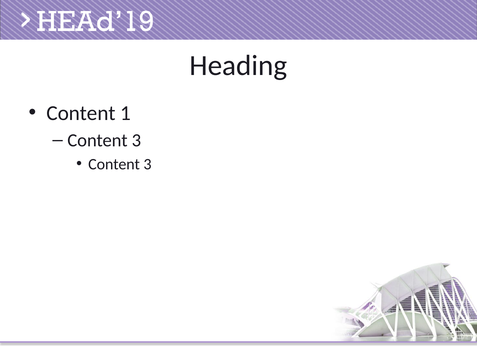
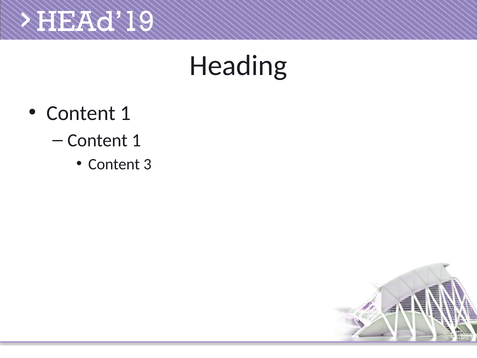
3: 3 -> 1 (136, 140)
